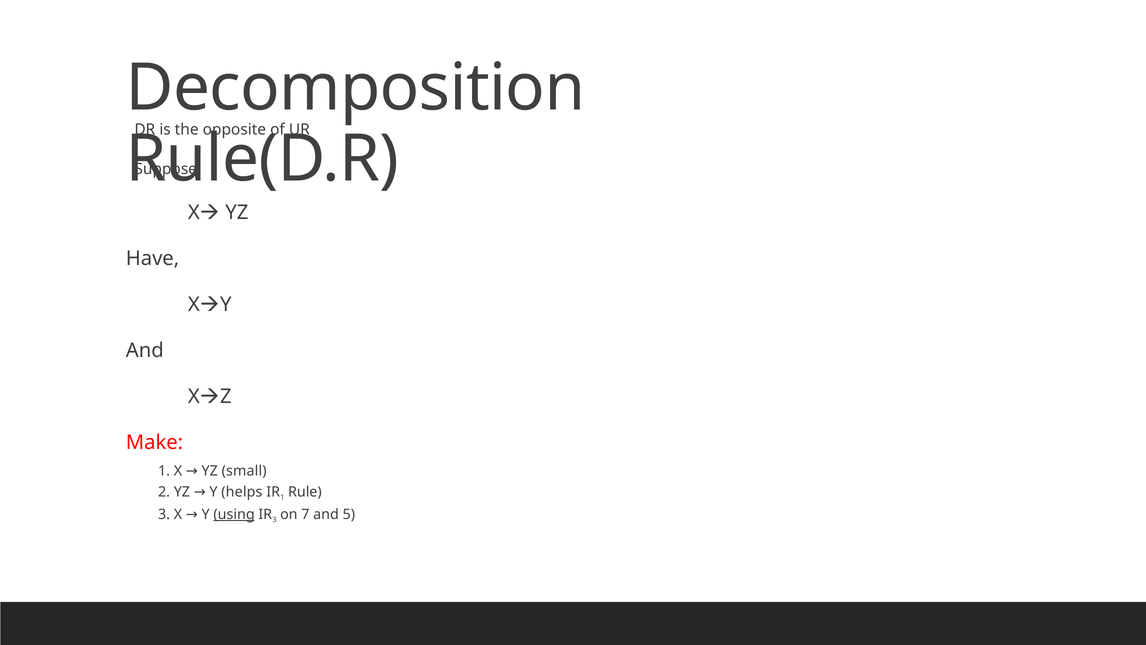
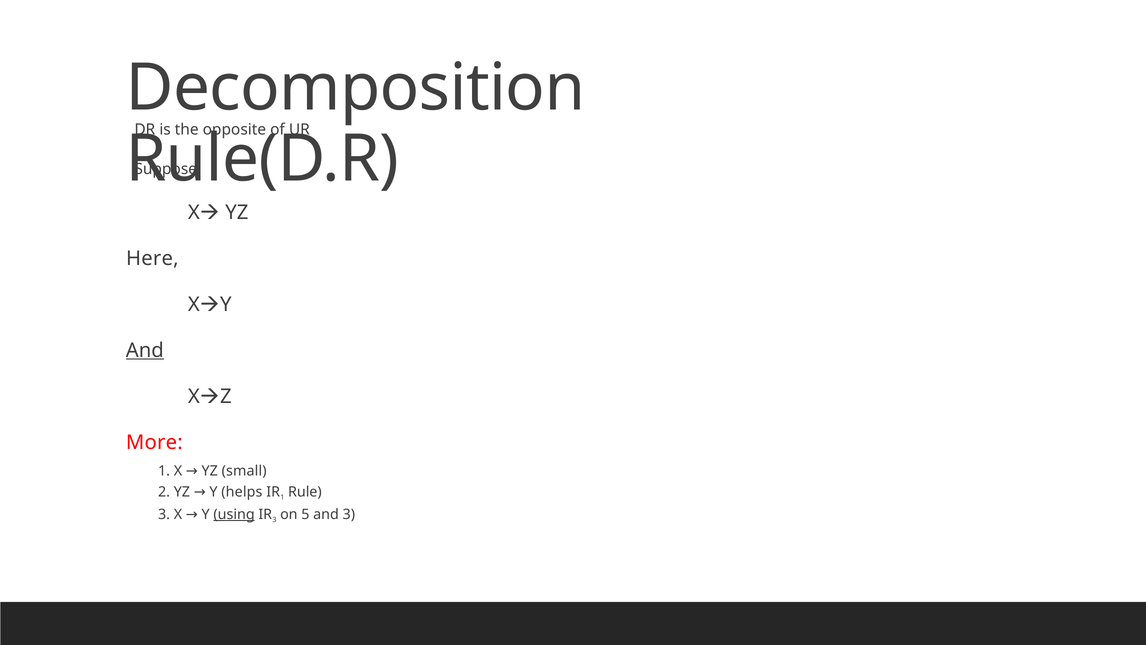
Have: Have -> Here (152, 258)
And underline: none -> present (145, 350)
Make: Make -> More (154, 442)
7: 7 -> 5 (305, 514)
and 5: 5 -> 3 (349, 514)
